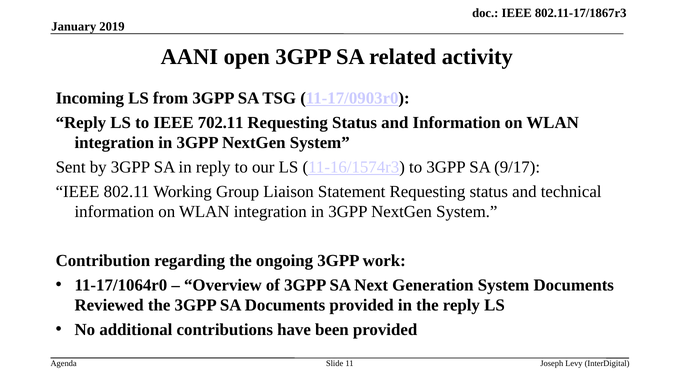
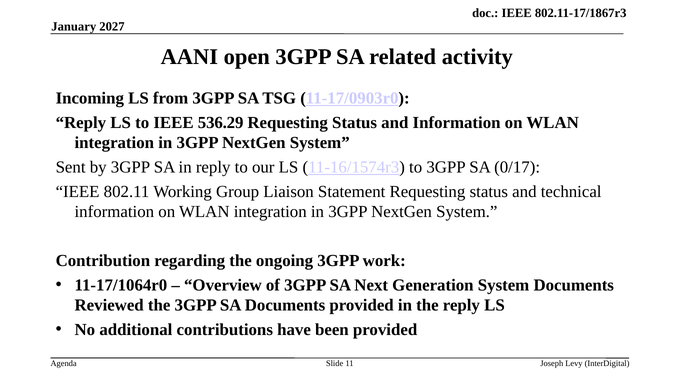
2019: 2019 -> 2027 (112, 27)
702.11: 702.11 -> 536.29 (221, 123)
9/17: 9/17 -> 0/17 (517, 167)
